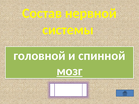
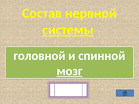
системы underline: none -> present (68, 30)
